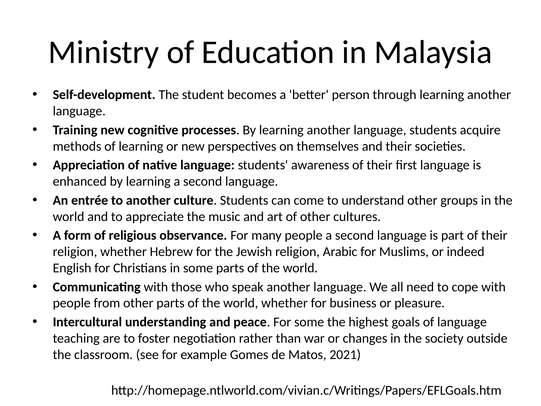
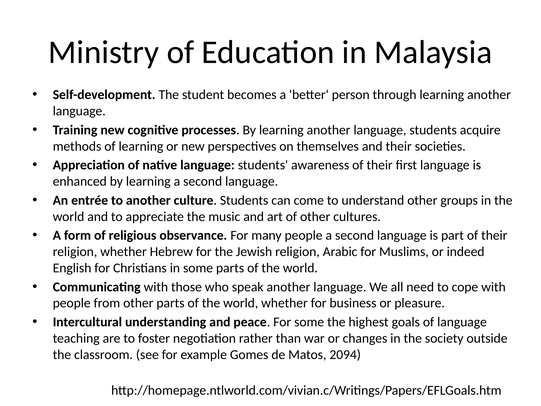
2021: 2021 -> 2094 (345, 354)
